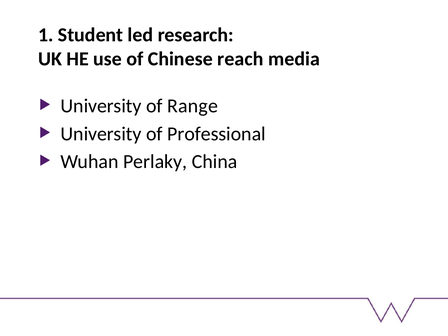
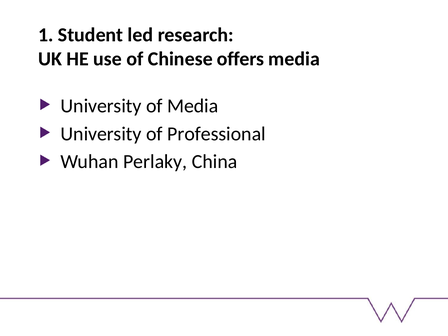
reach: reach -> offers (241, 59)
of Range: Range -> Media (193, 106)
